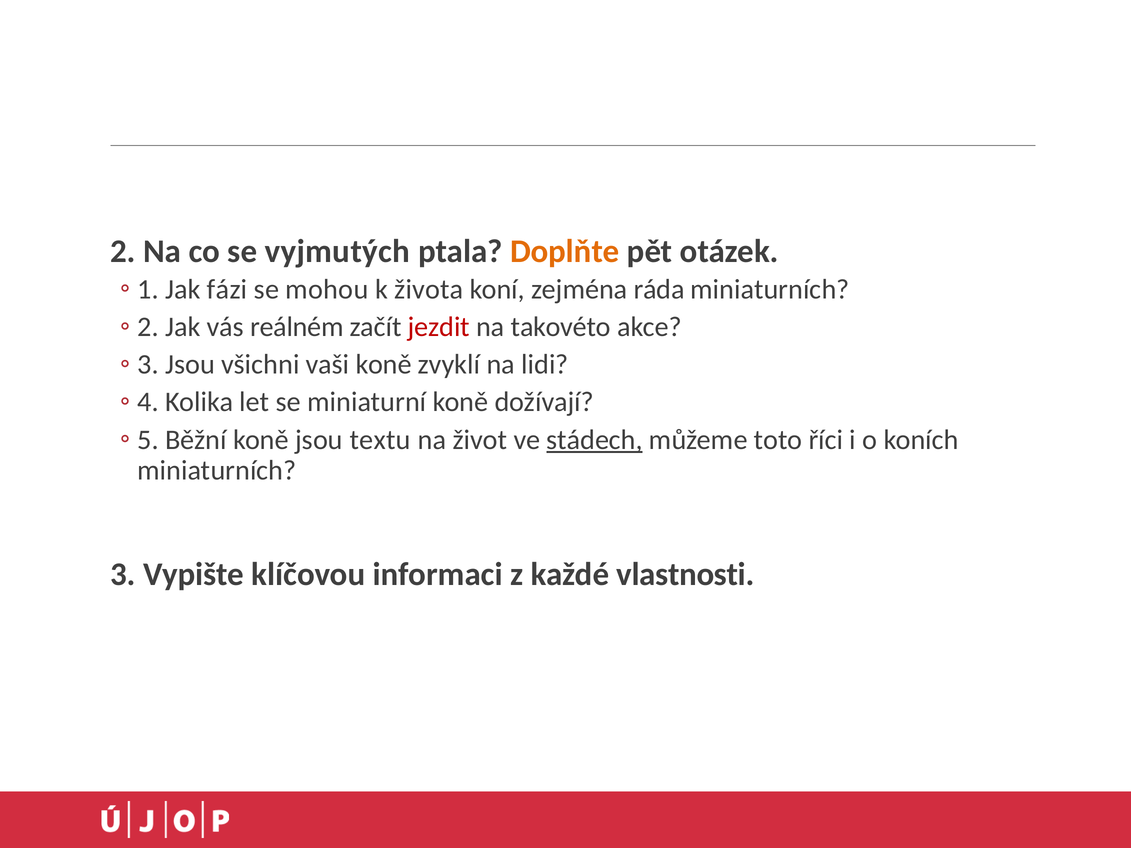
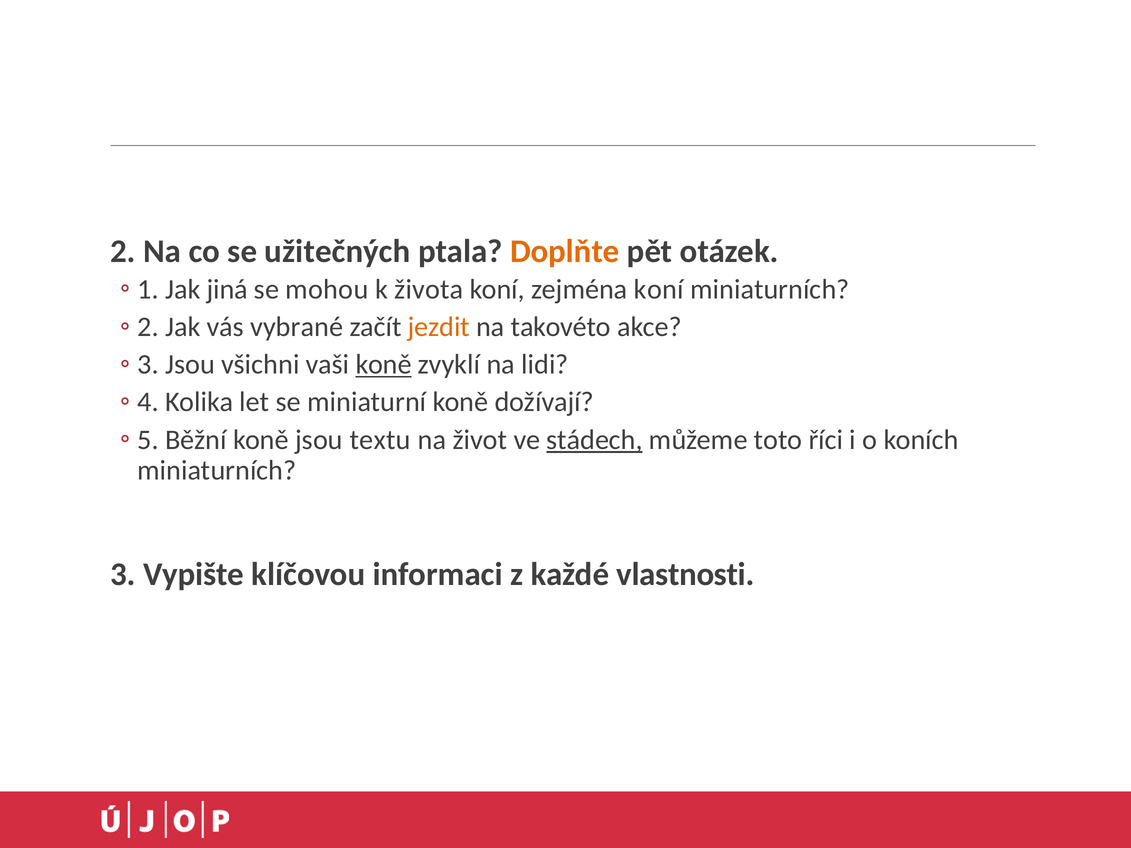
vyjmutých: vyjmutých -> užitečných (337, 252)
fázi: fázi -> jiná (227, 289)
zejména ráda: ráda -> koní (659, 289)
reálném: reálném -> vybrané (297, 327)
jezdit colour: red -> orange (439, 327)
koně underline: none -> present (384, 365)
